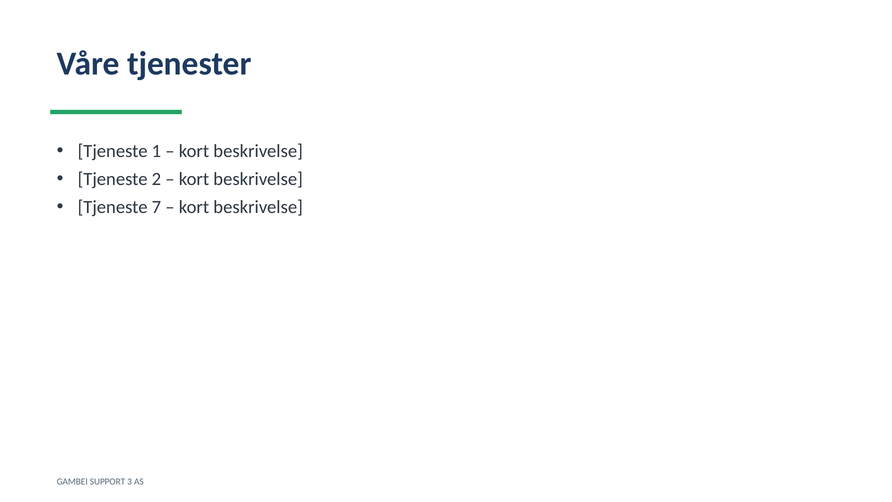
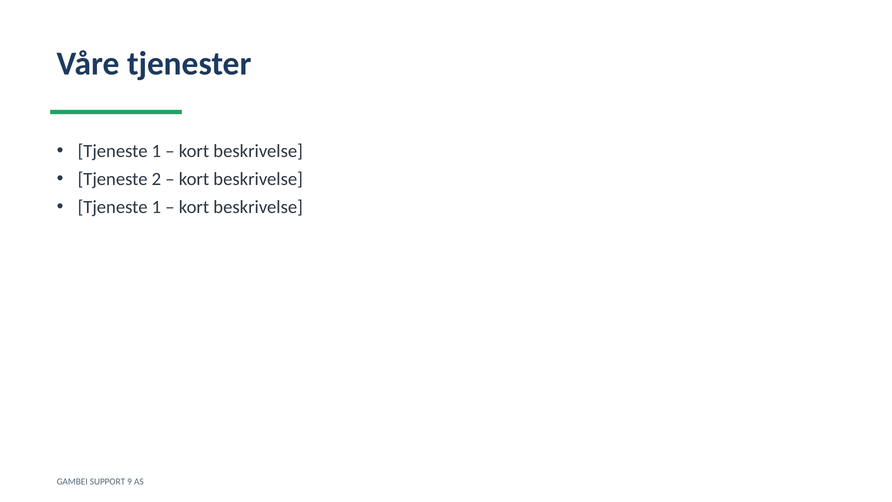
7: 7 -> 1 (156, 207)
3: 3 -> 9 (130, 481)
